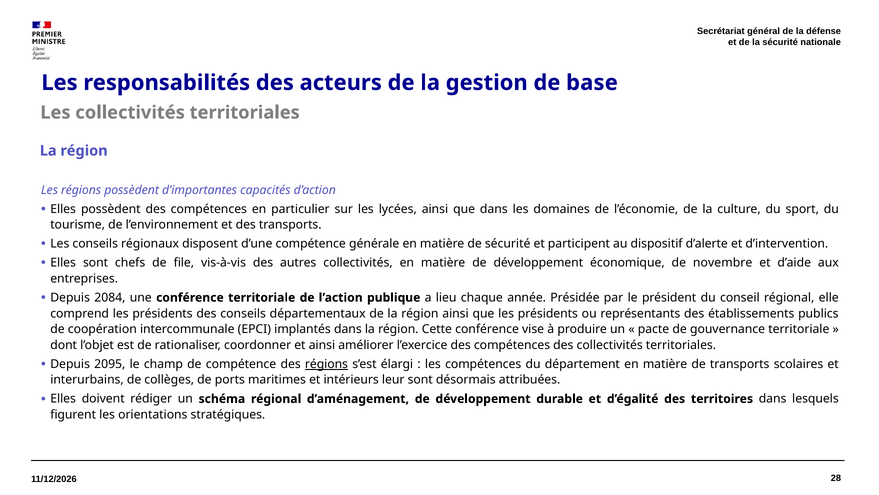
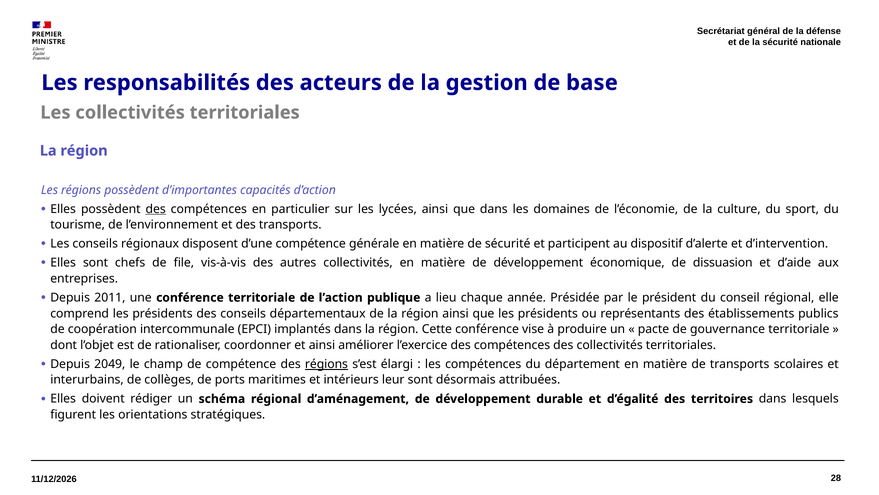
des underline: none -> present (156, 209)
novembre: novembre -> dissuasion (723, 263)
2084: 2084 -> 2011 (110, 297)
2095: 2095 -> 2049 (110, 364)
